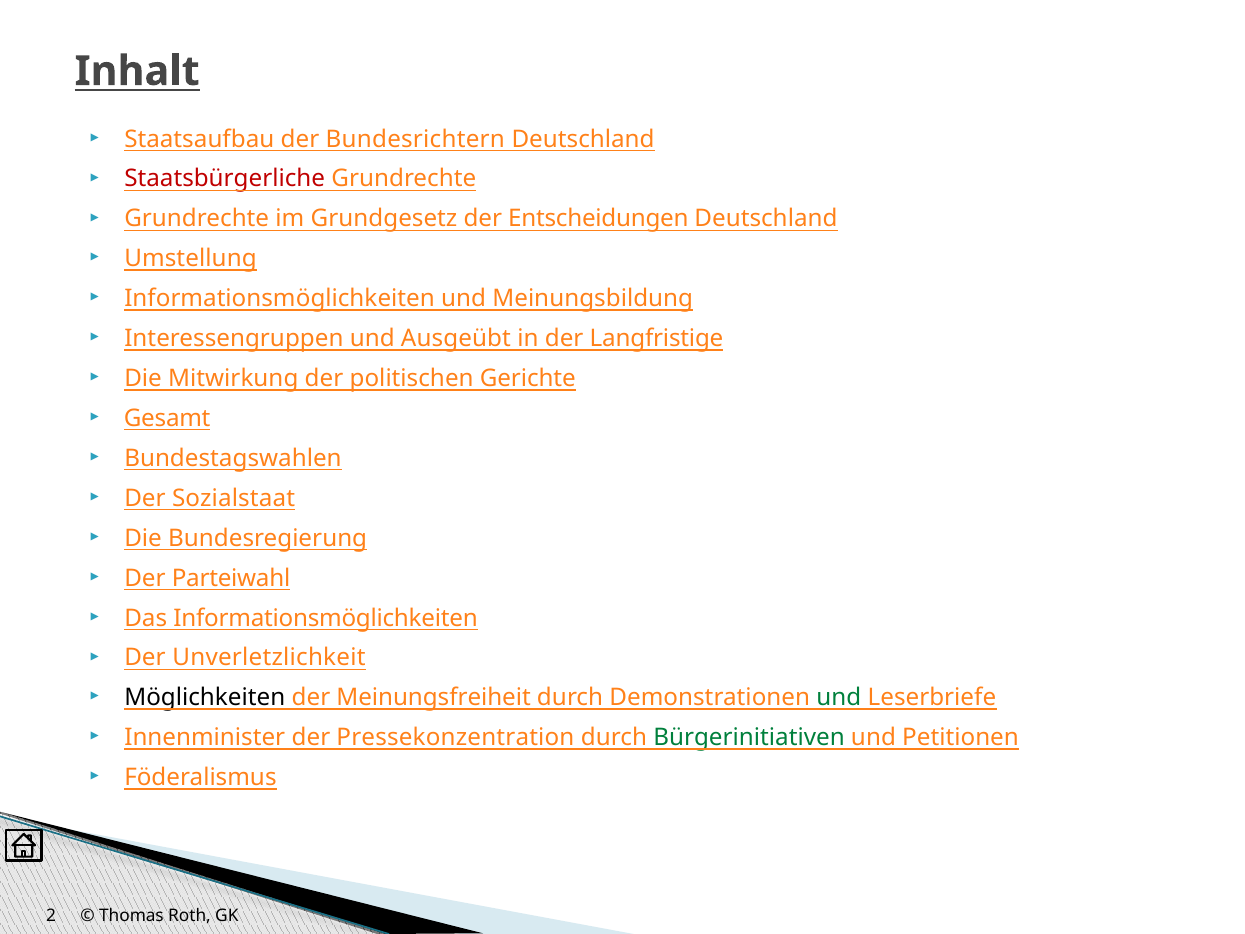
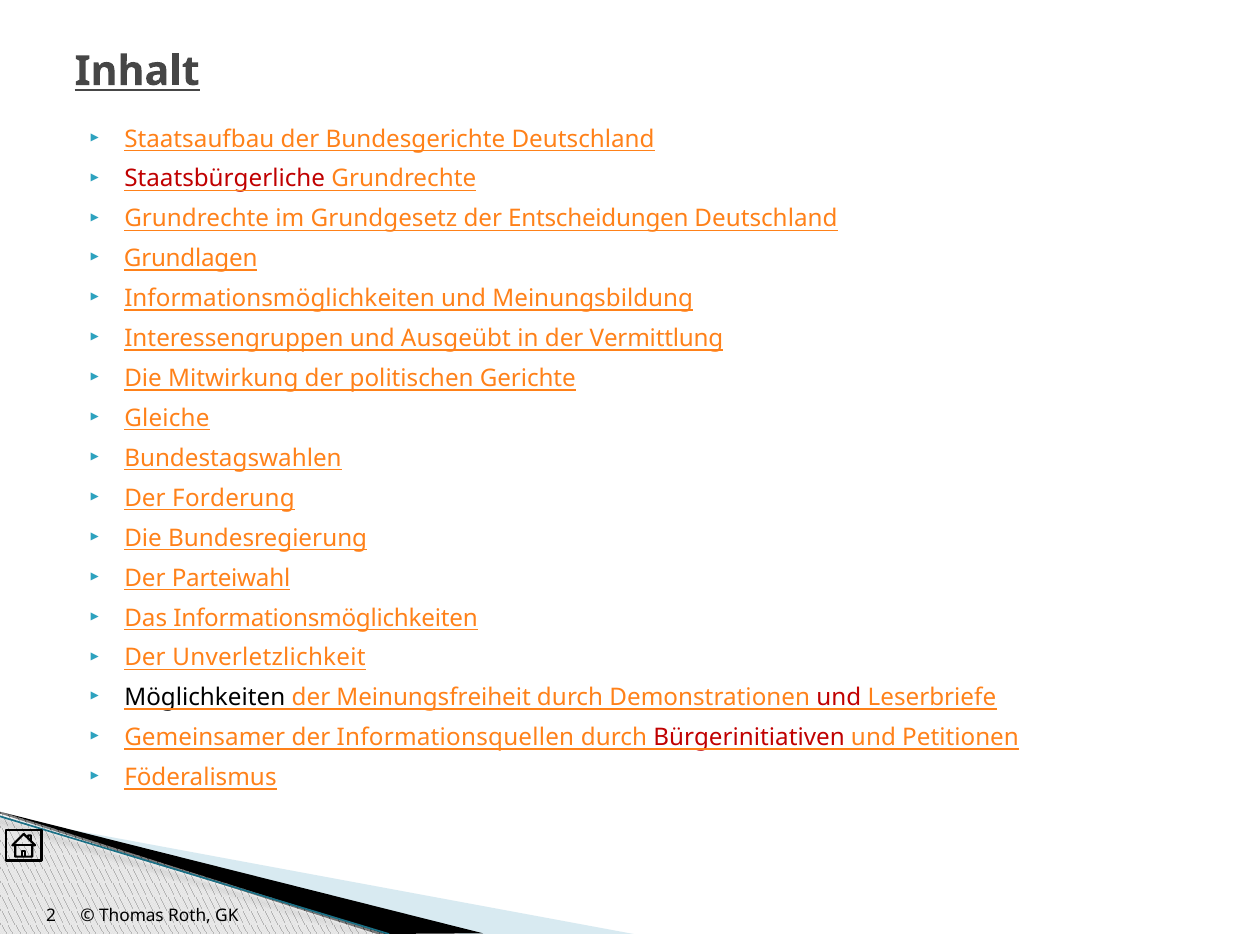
Bundesrichtern: Bundesrichtern -> Bundesgerichte (415, 139)
Umstellung: Umstellung -> Grundlagen (191, 259)
Langfristige: Langfristige -> Vermittlung (657, 339)
Gesamt: Gesamt -> Gleiche (167, 418)
Sozialstaat: Sozialstaat -> Forderung (233, 498)
und colour: green -> red (839, 698)
Innenminister: Innenminister -> Gemeinsamer (205, 738)
Pressekonzentration: Pressekonzentration -> Informationsquellen (455, 738)
Bürgerinitiativen colour: green -> red (749, 738)
